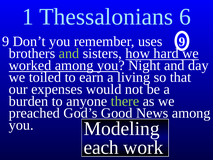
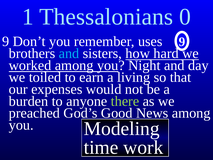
6: 6 -> 0 (185, 17)
and colour: light green -> light blue (69, 53)
each: each -> time (101, 147)
